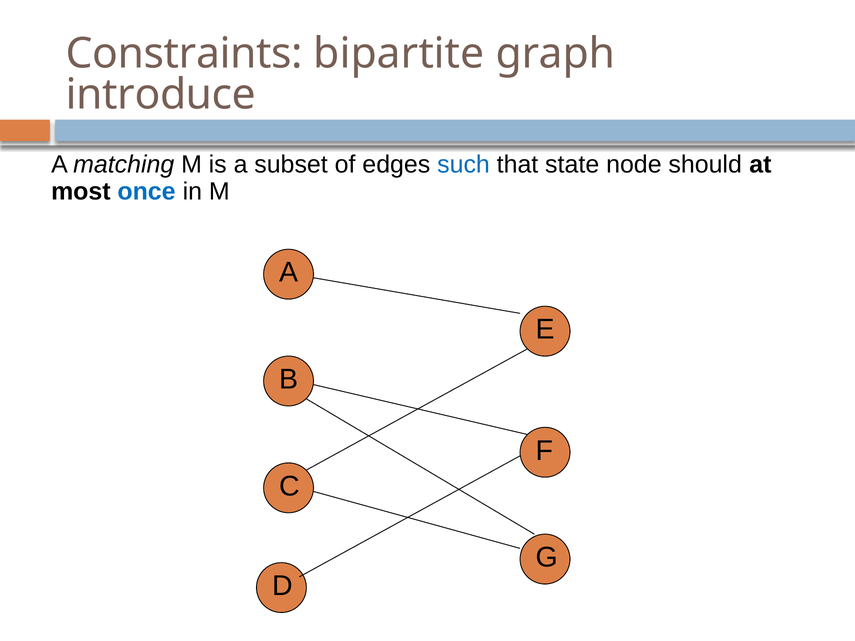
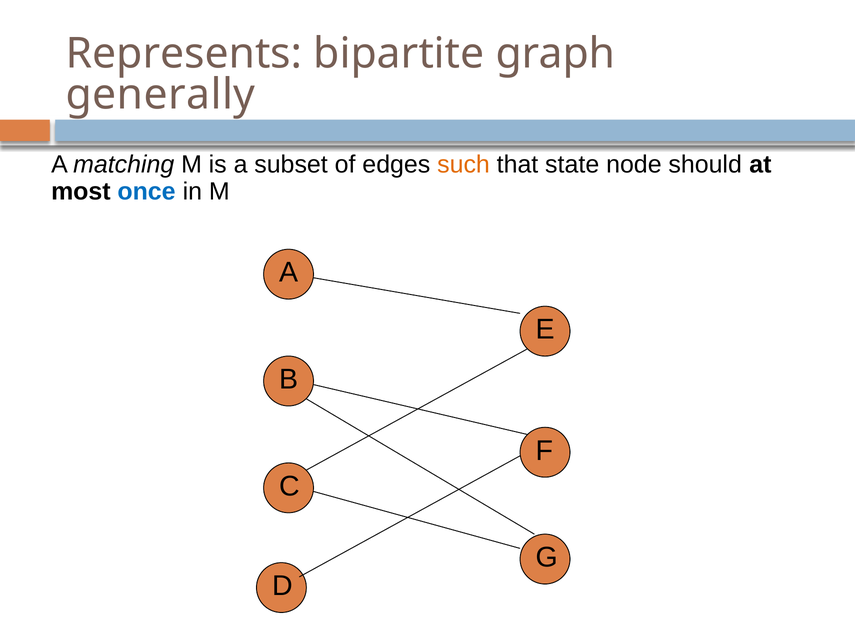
Constraints: Constraints -> Represents (184, 54)
introduce: introduce -> generally (161, 95)
such colour: blue -> orange (464, 164)
